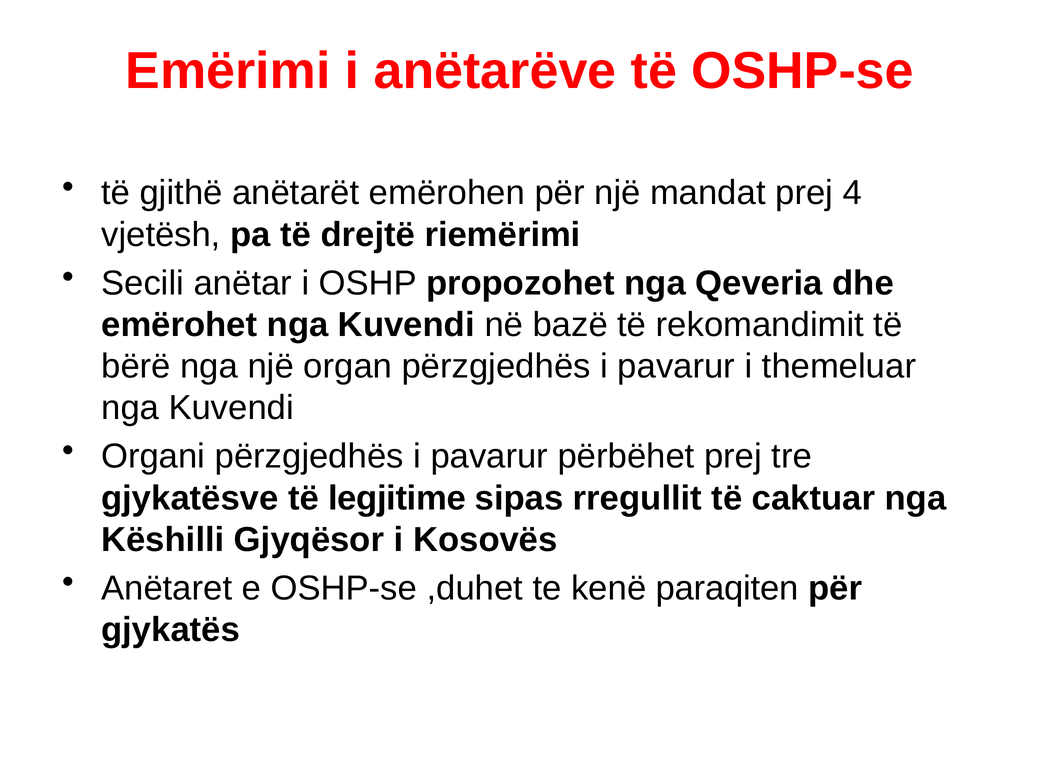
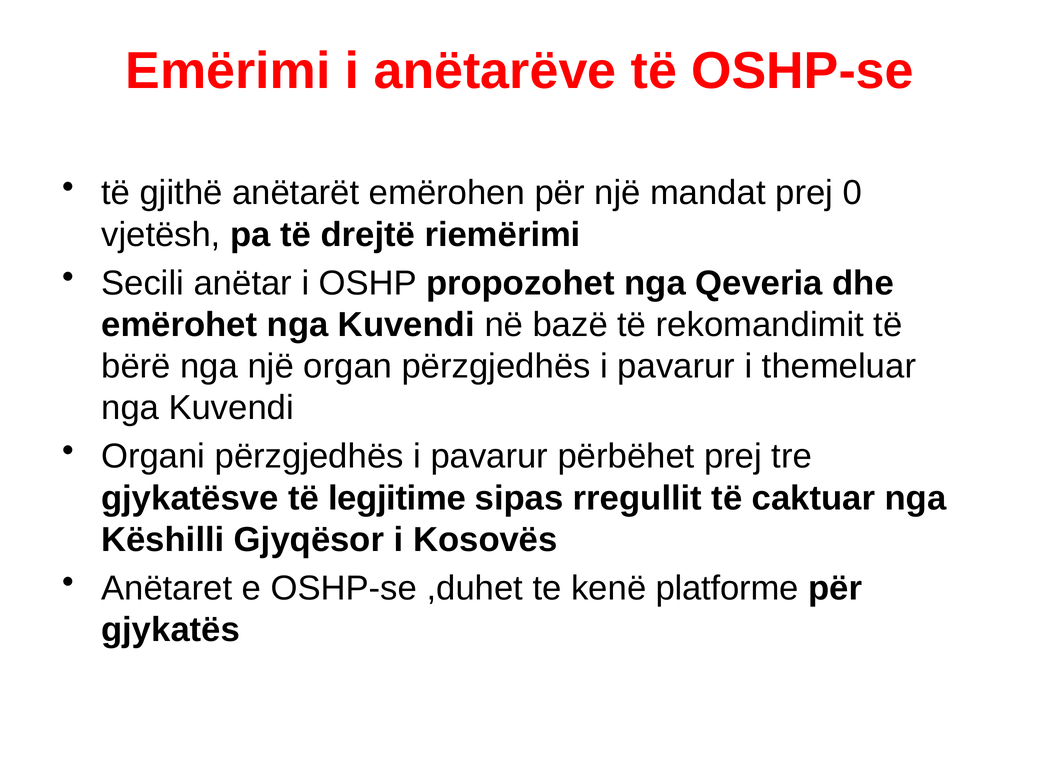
4: 4 -> 0 (852, 193)
paraqiten: paraqiten -> platforme (727, 588)
